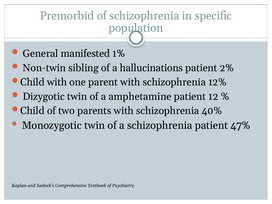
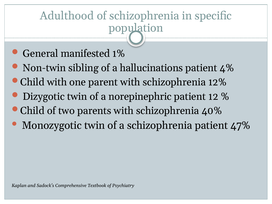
Premorbid: Premorbid -> Adulthood (67, 16)
2%: 2% -> 4% (227, 68)
amphetamine: amphetamine -> norepinephric (140, 96)
